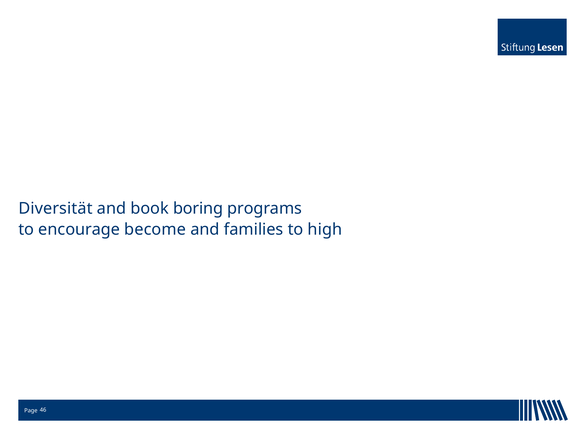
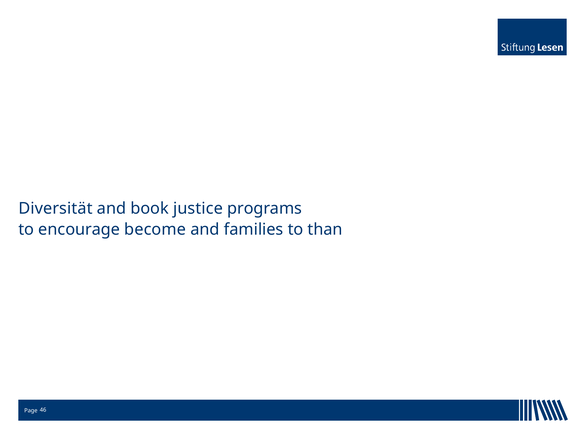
boring: boring -> justice (198, 208)
high: high -> than (325, 229)
